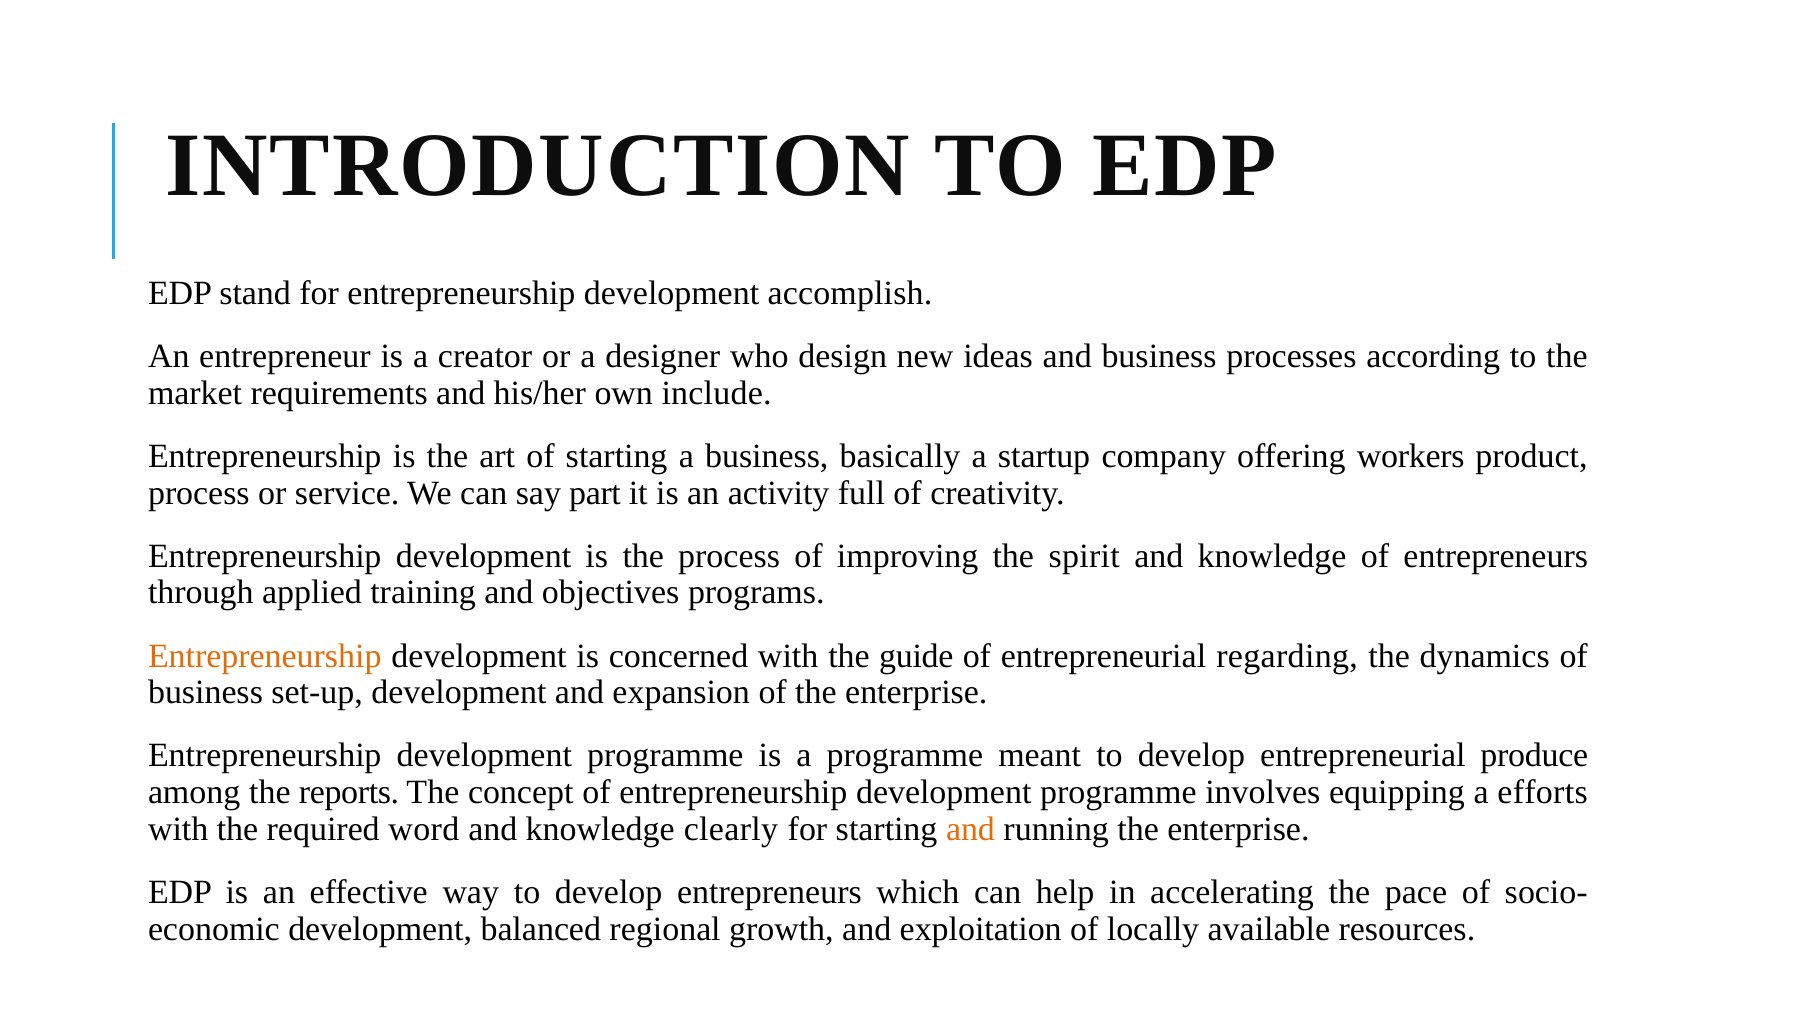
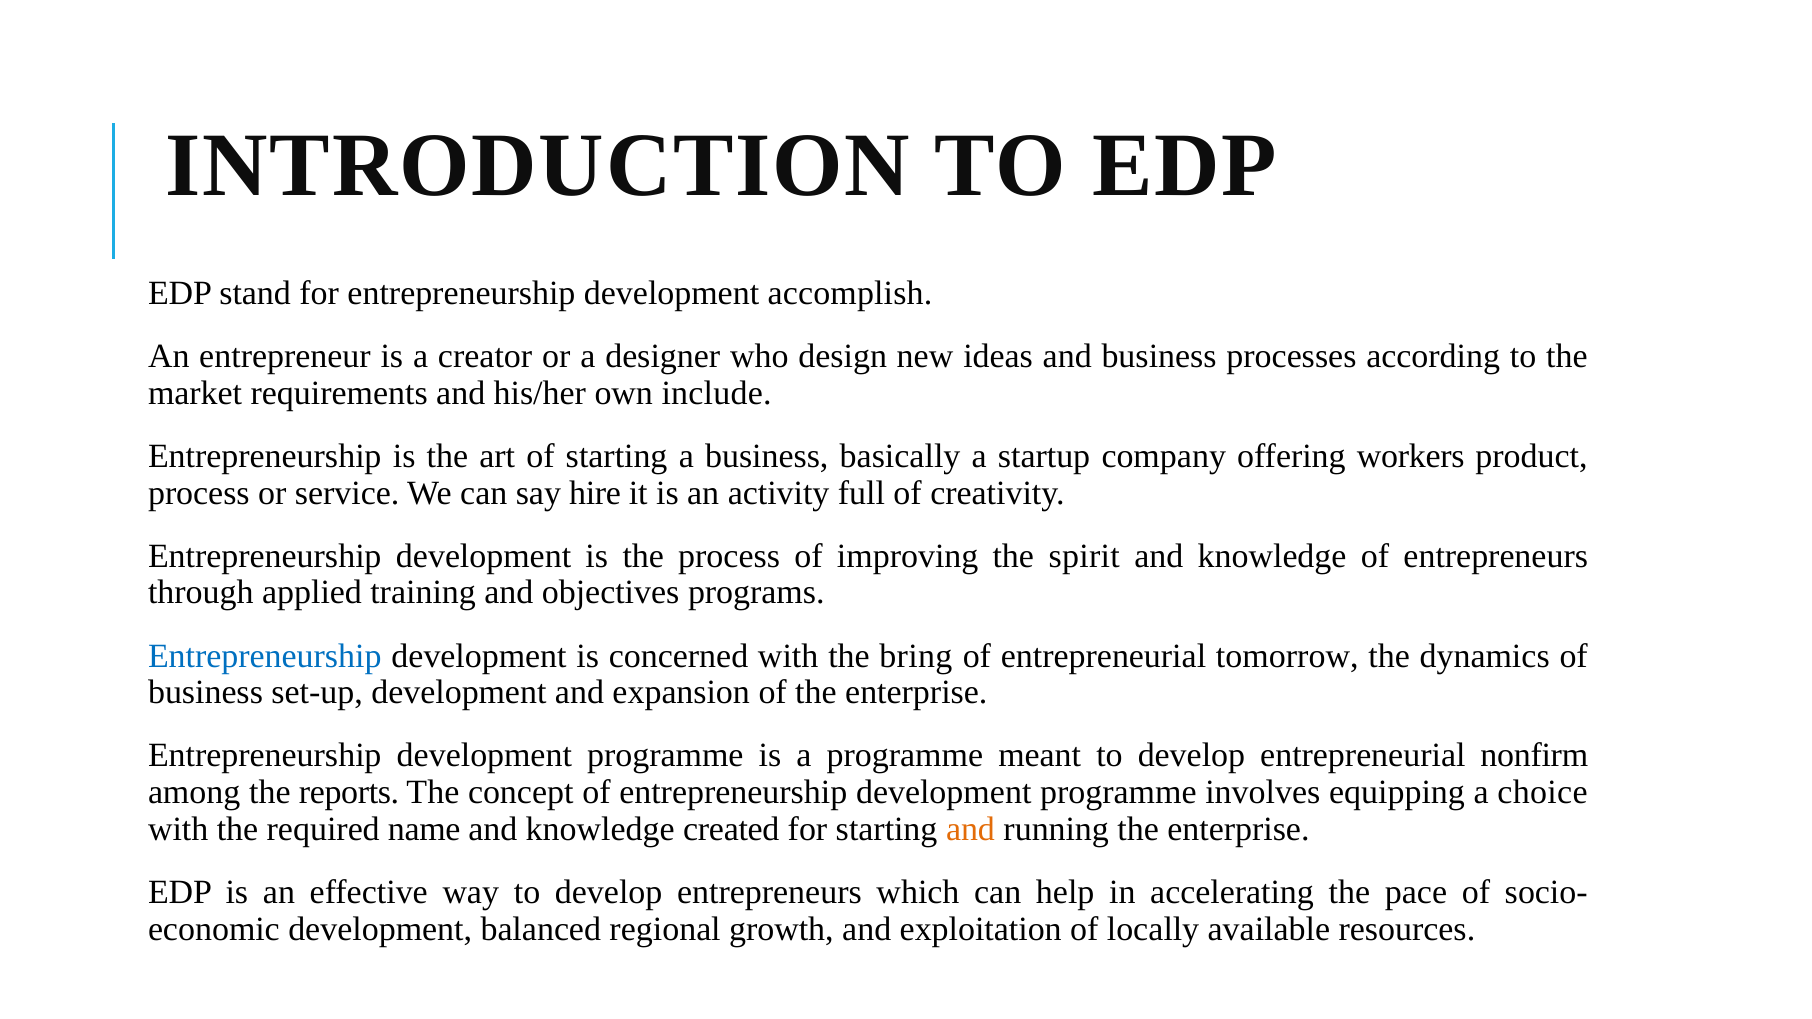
part: part -> hire (595, 493)
Entrepreneurship colour: orange -> blue (265, 656)
guide: guide -> bring (916, 656)
regarding: regarding -> tomorrow (1287, 656)
produce: produce -> nonfirm (1534, 756)
efforts: efforts -> choice (1543, 793)
word: word -> name (424, 829)
clearly: clearly -> created (731, 829)
